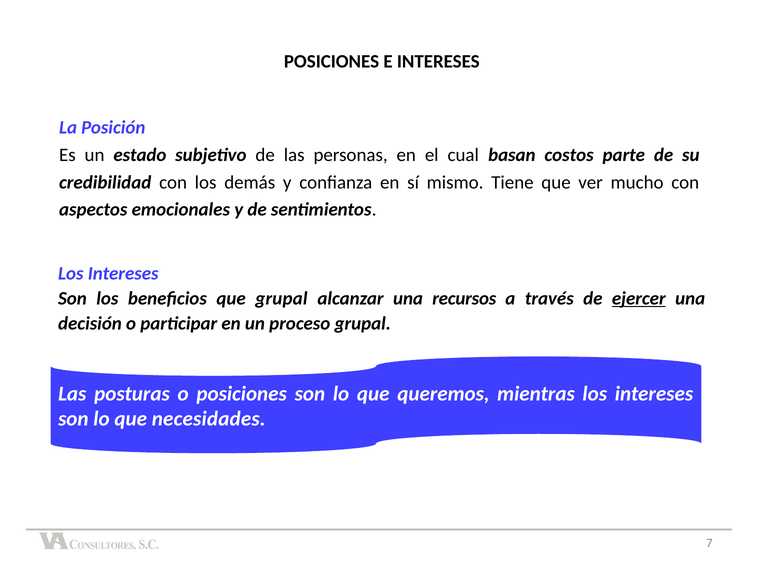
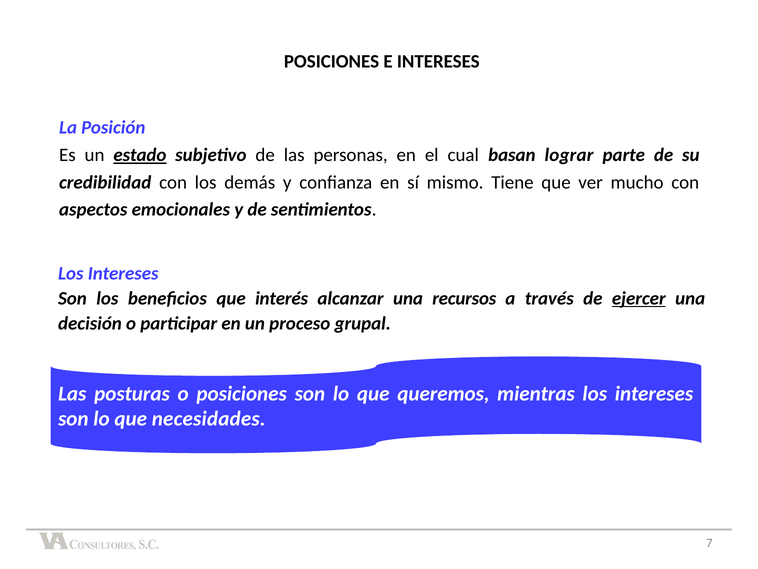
estado underline: none -> present (140, 155)
costos: costos -> lograr (569, 155)
que grupal: grupal -> interés (282, 298)
